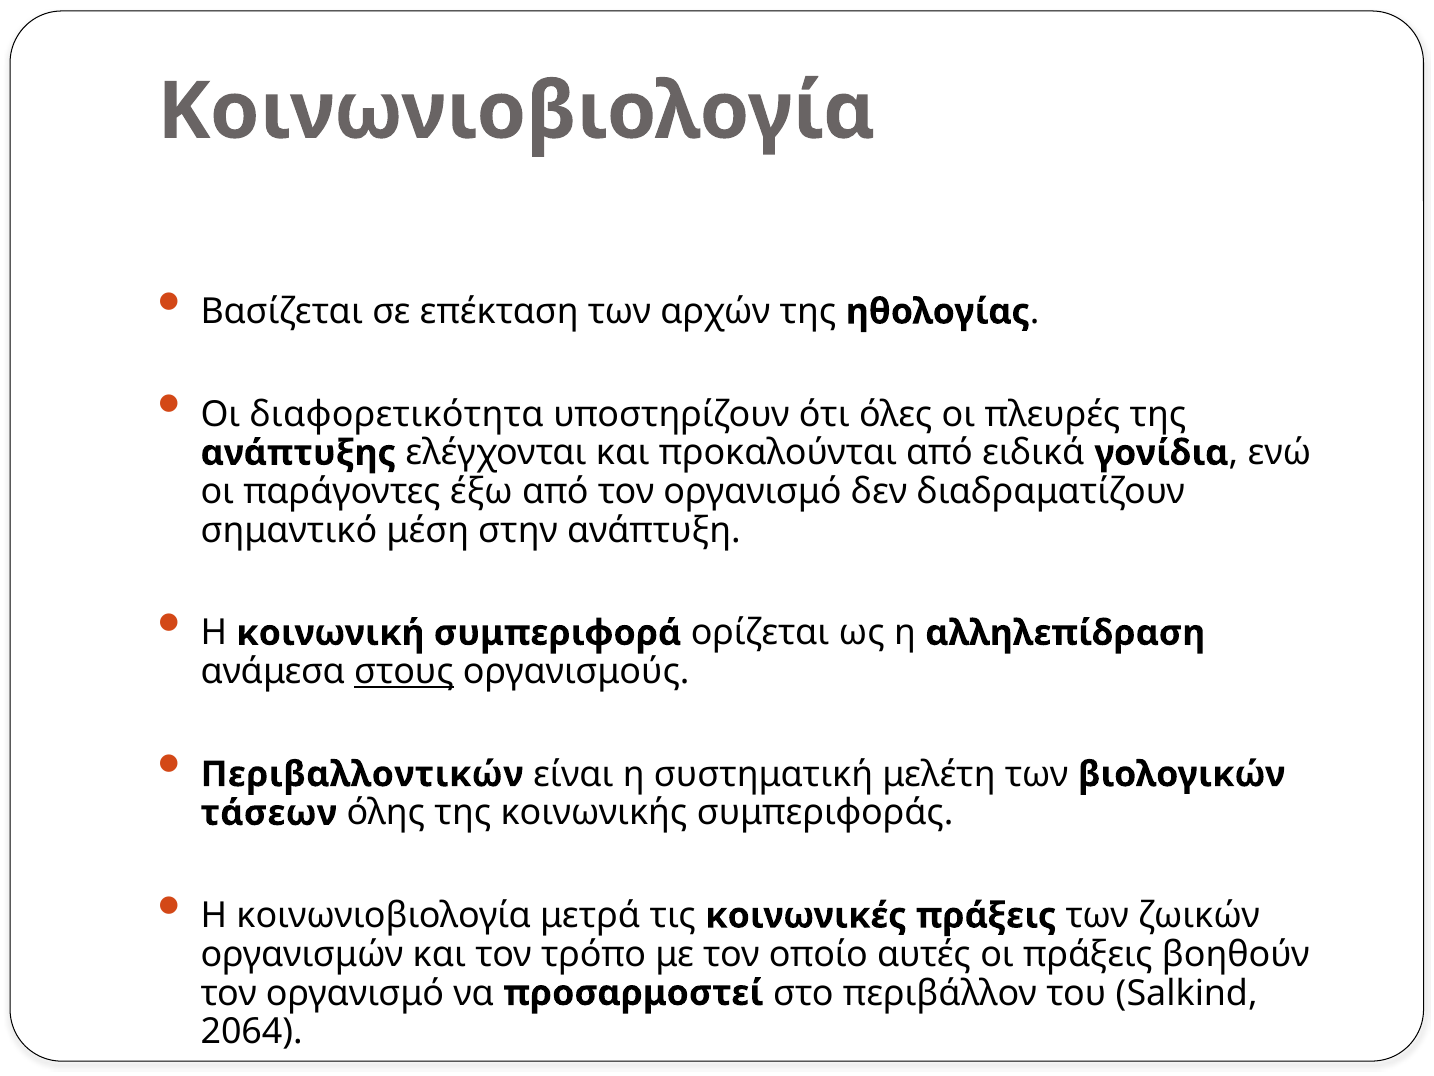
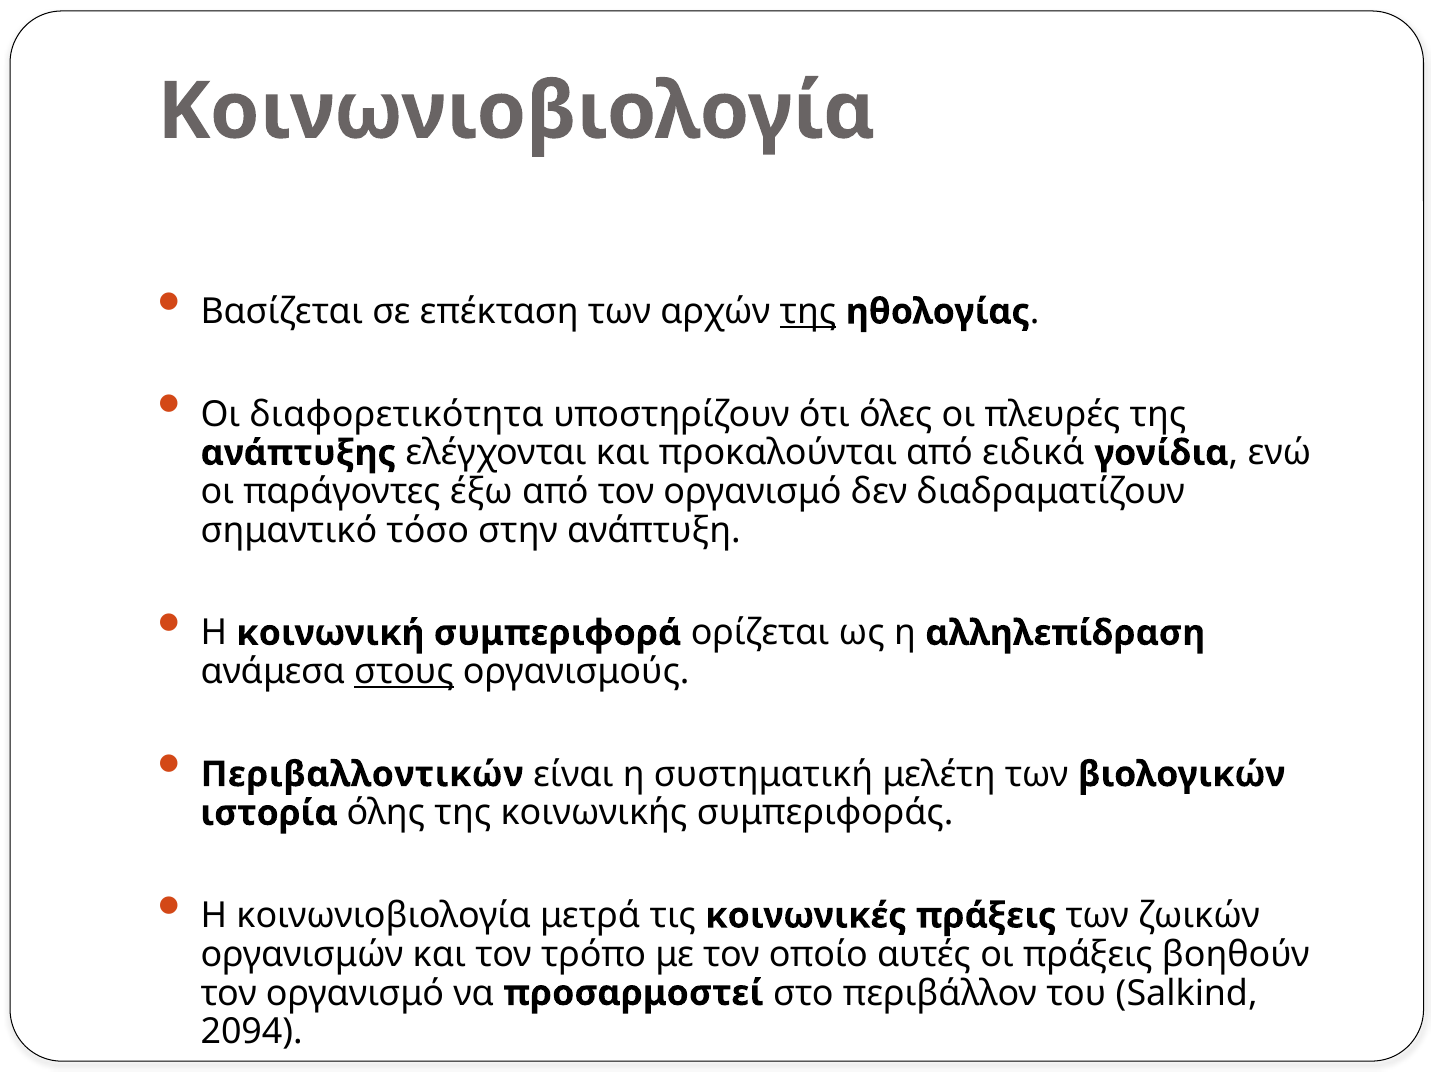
της underline: none -> present (808, 312)
μέση: μέση -> τόσο (428, 530)
τάσεων: τάσεων -> ιστορία (269, 813)
2064: 2064 -> 2094 (252, 1031)
